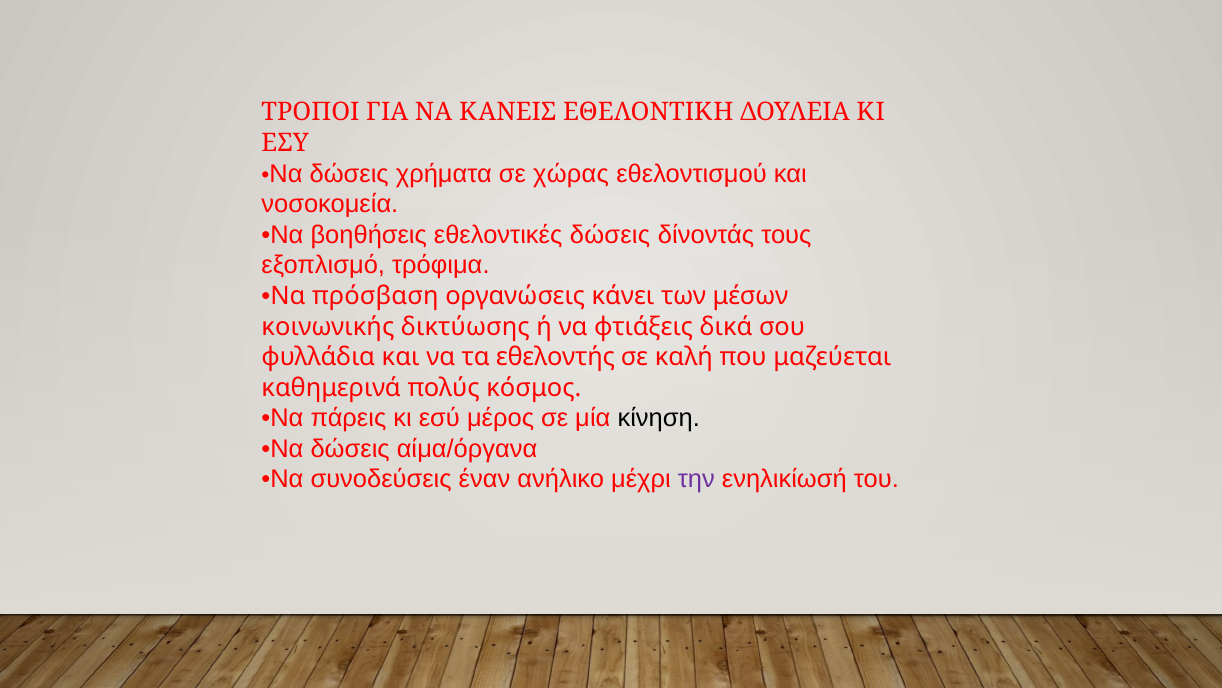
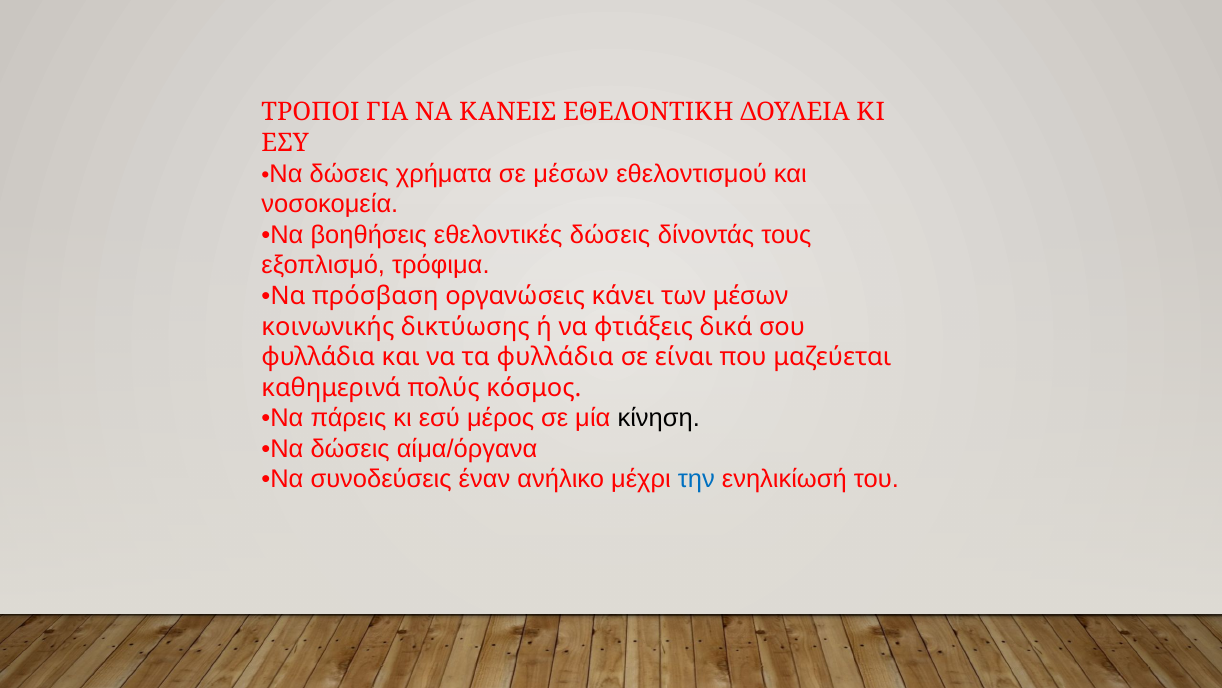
σε χώρας: χώρας -> μέσων (571, 174)
τα εθελοντής: εθελοντής -> φυλλάδια (555, 357)
καλή: καλή -> είναι (684, 357)
την colour: purple -> blue (696, 479)
